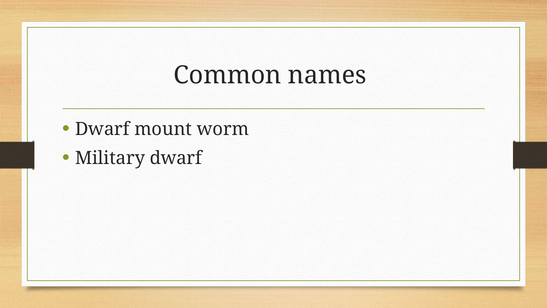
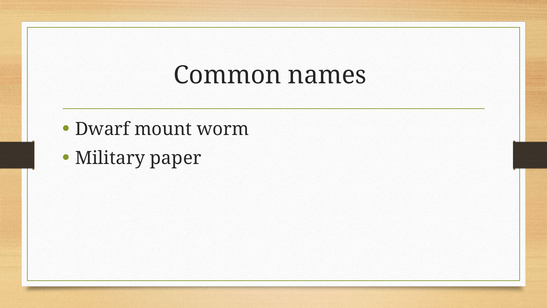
Military dwarf: dwarf -> paper (176, 158)
